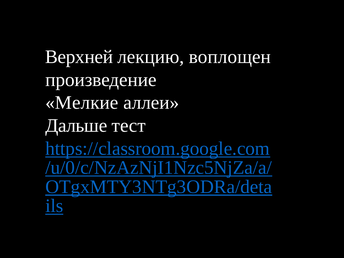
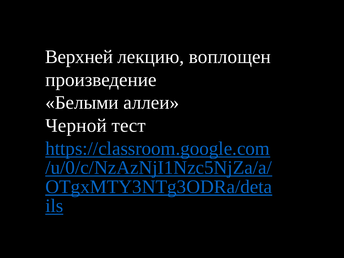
Мелкие: Мелкие -> Белыми (82, 103)
Дальше: Дальше -> Черной (76, 126)
